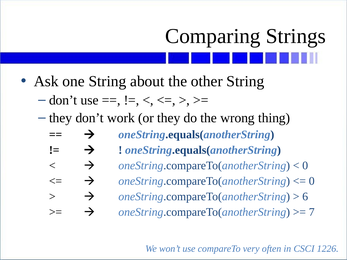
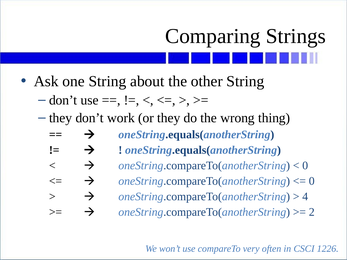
6: 6 -> 4 (305, 197)
7: 7 -> 2 (312, 212)
